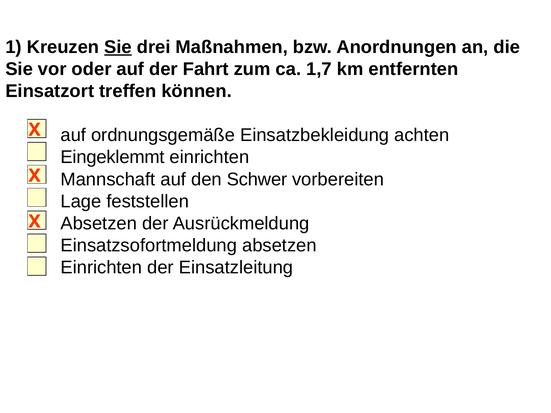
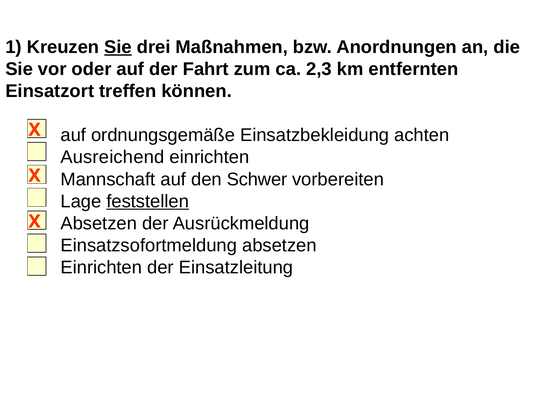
1,7: 1,7 -> 2,3 (319, 69)
Eingeklemmt: Eingeklemmt -> Ausreichend (112, 157)
feststellen underline: none -> present (148, 201)
